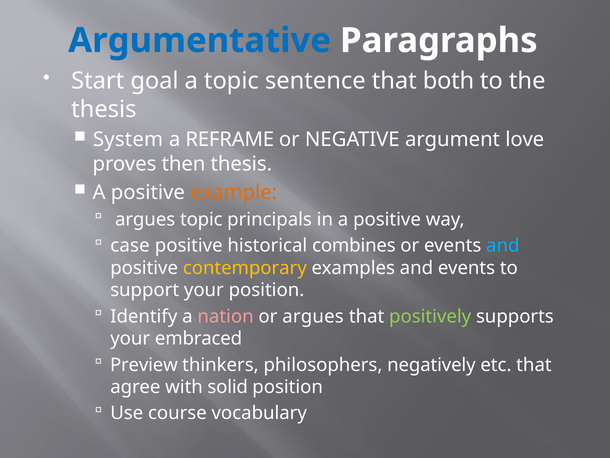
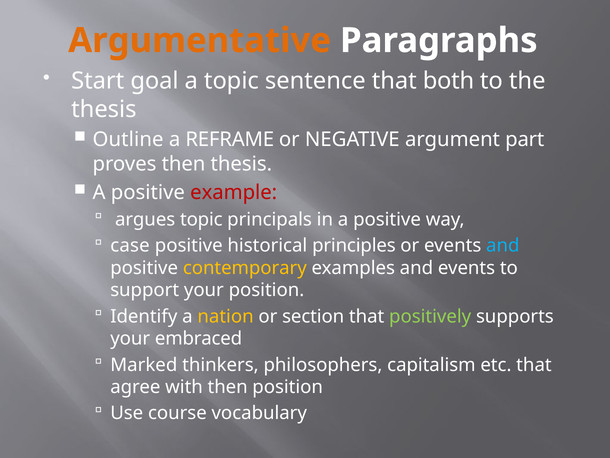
Argumentative colour: blue -> orange (200, 41)
System: System -> Outline (128, 139)
love: love -> part (525, 139)
example colour: orange -> red (234, 192)
combines: combines -> principles (354, 245)
nation colour: pink -> yellow (226, 316)
or argues: argues -> section (313, 316)
Preview: Preview -> Marked (144, 364)
negatively: negatively -> capitalism (431, 364)
with solid: solid -> then (228, 387)
